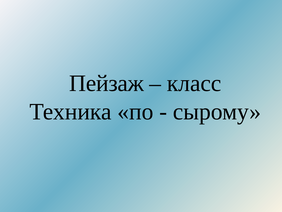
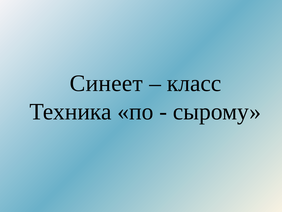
Пейзаж: Пейзаж -> Синеет (106, 83)
